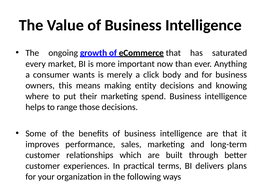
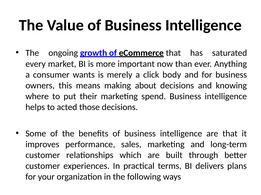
entity: entity -> about (146, 86)
range: range -> acted (67, 108)
